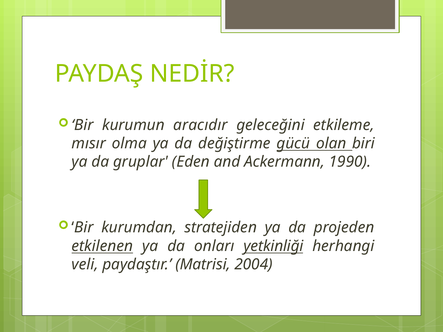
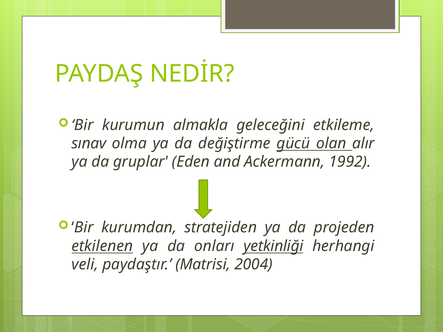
aracıdır: aracıdır -> almakla (201, 125)
mısır: mısır -> sınav (89, 144)
biri: biri -> alır (363, 144)
1990: 1990 -> 1992 (350, 162)
